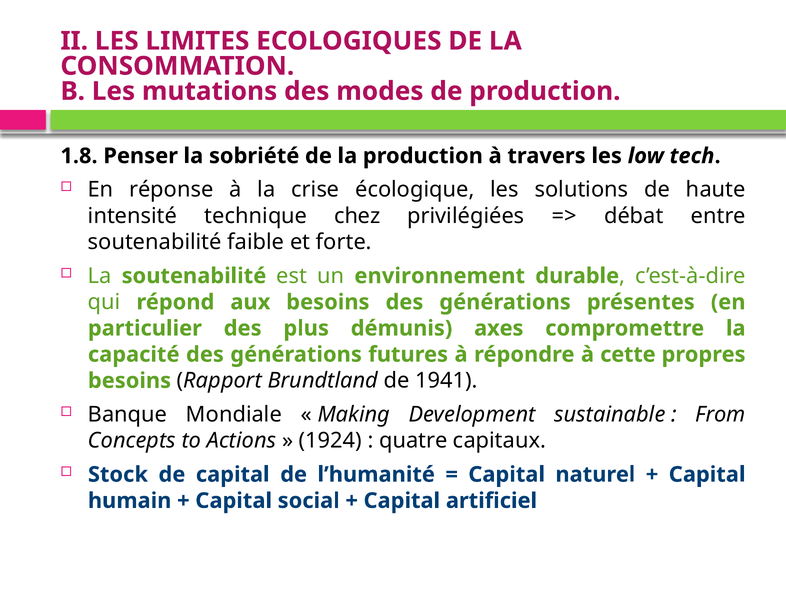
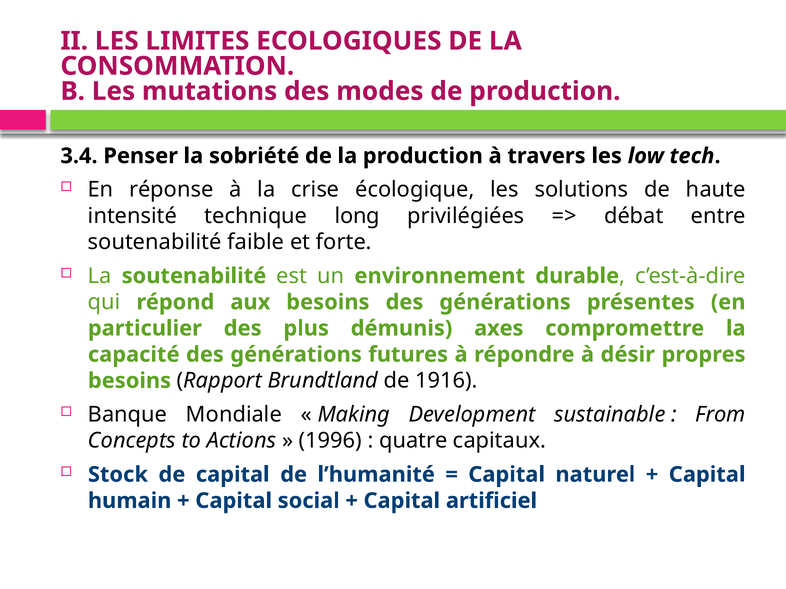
1.8: 1.8 -> 3.4 (79, 156)
chez: chez -> long (357, 216)
cette: cette -> désir (628, 355)
1941: 1941 -> 1916 (446, 381)
1924: 1924 -> 1996 (330, 441)
